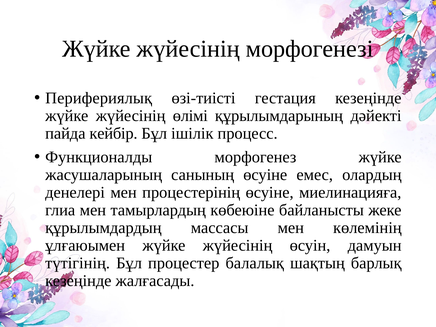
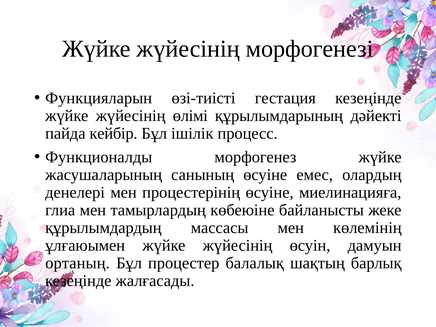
Перифериялық: Перифериялық -> Функцияларын (99, 98)
түтігінің: түтігінің -> ортаның (78, 263)
